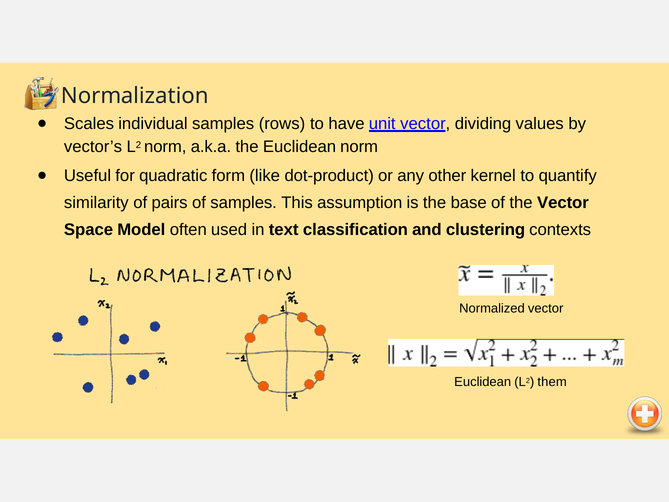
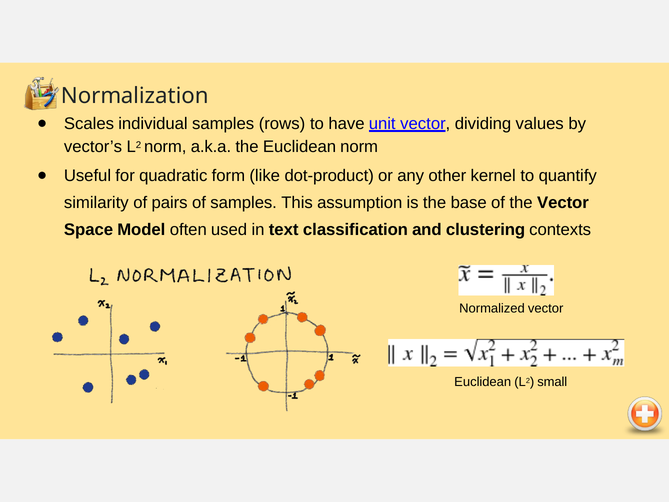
them: them -> small (552, 382)
